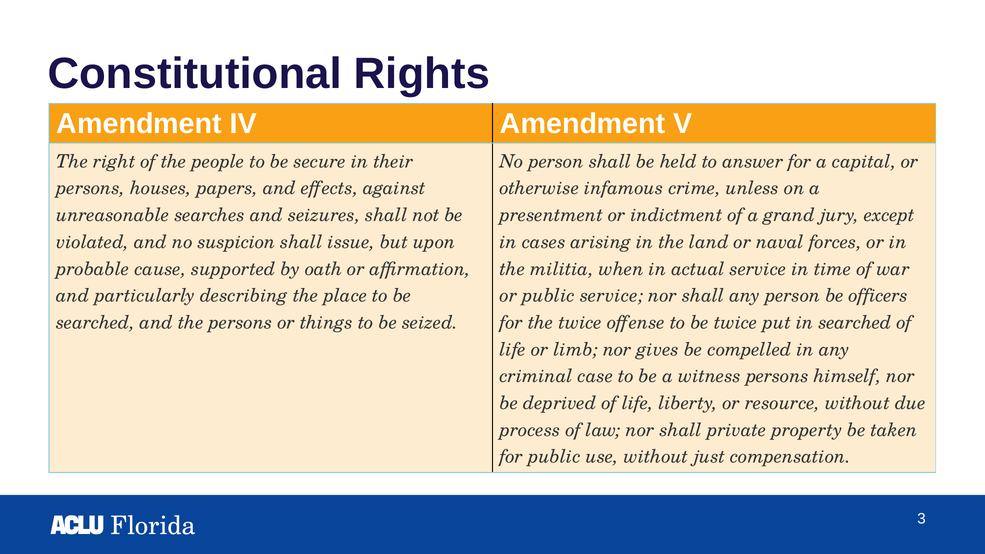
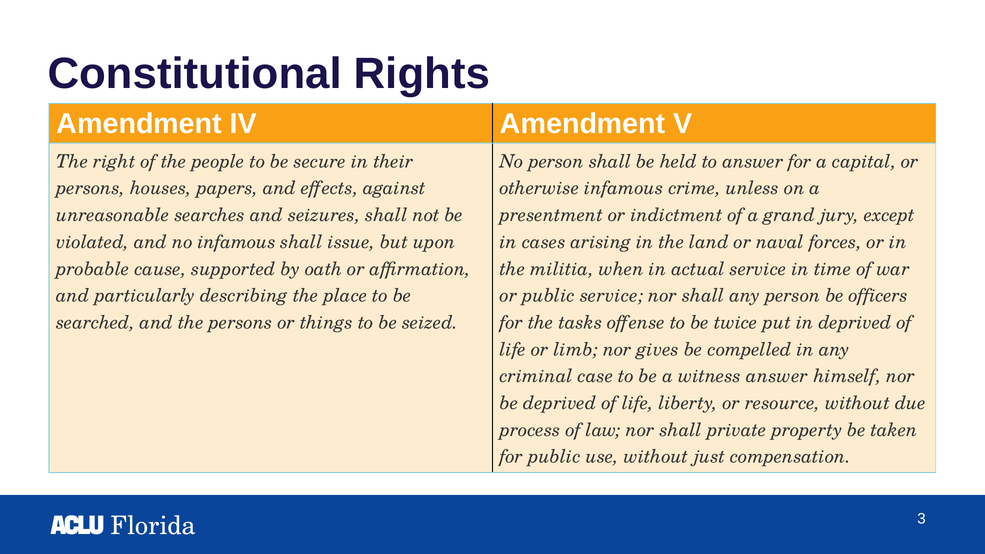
no suspicion: suspicion -> infamous (237, 242)
the twice: twice -> tasks (580, 323)
in searched: searched -> deprived (855, 323)
witness persons: persons -> answer (777, 376)
